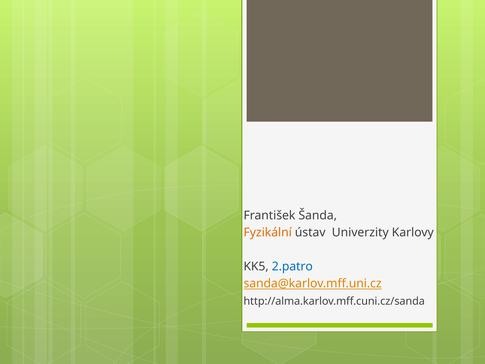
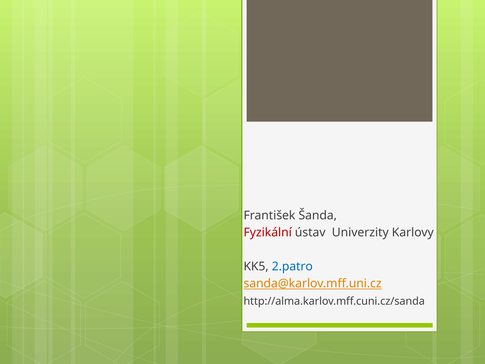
Fyzikální colour: orange -> red (268, 232)
